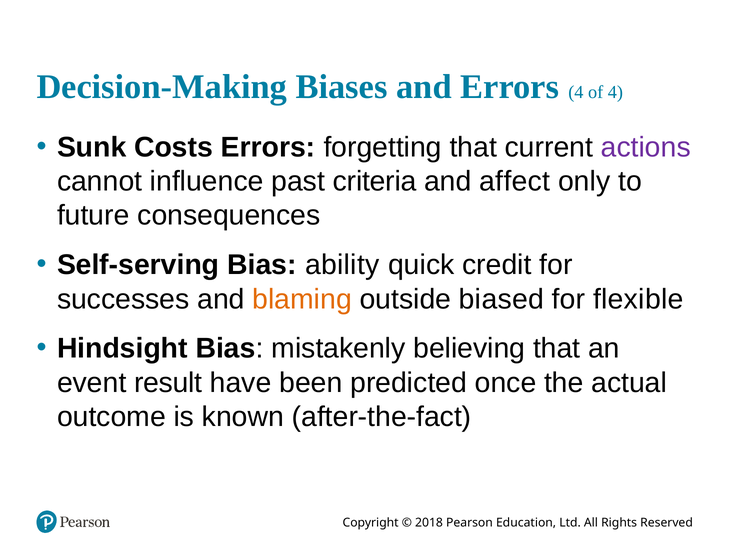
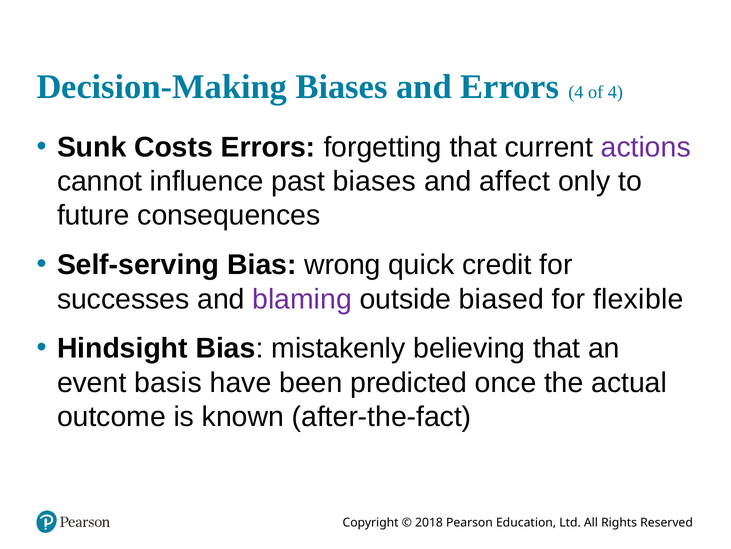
past criteria: criteria -> biases (374, 181)
ability: ability -> wrong (343, 265)
blaming colour: orange -> purple (302, 299)
result: result -> basis (168, 382)
